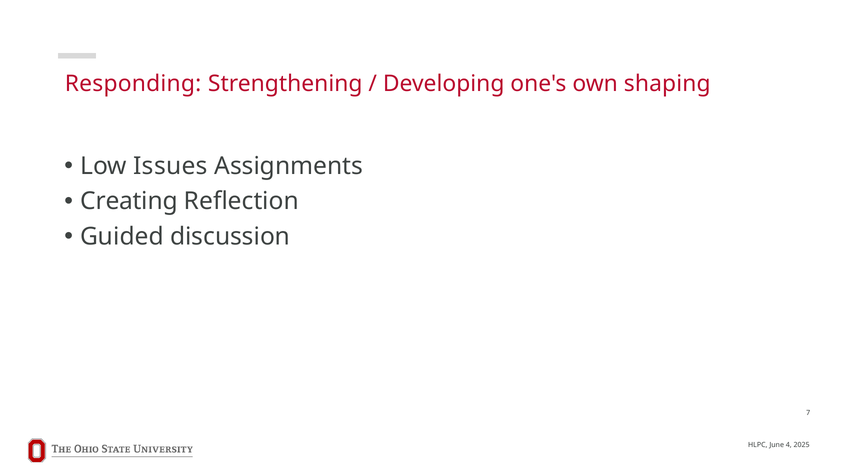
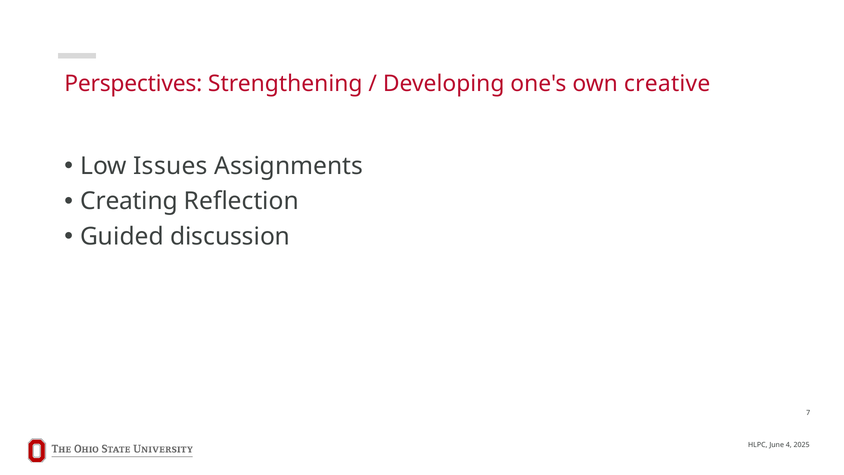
Responding: Responding -> Perspectives (133, 84)
shaping: shaping -> creative (667, 84)
